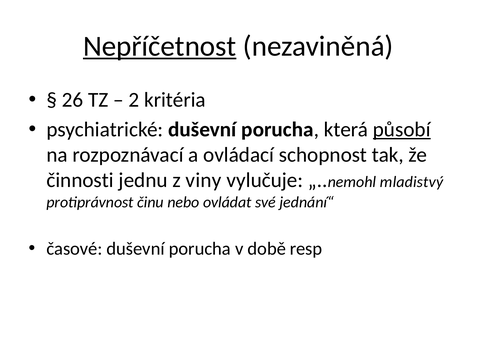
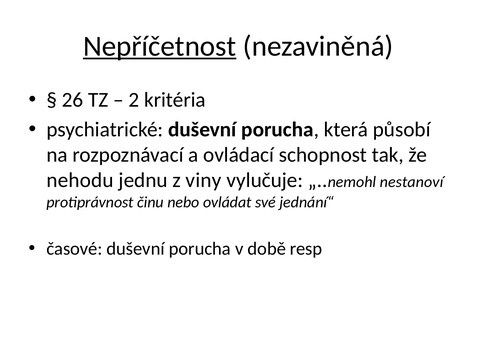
působí underline: present -> none (402, 130)
činnosti: činnosti -> nehodu (80, 181)
mladistvý: mladistvý -> nestanoví (412, 182)
